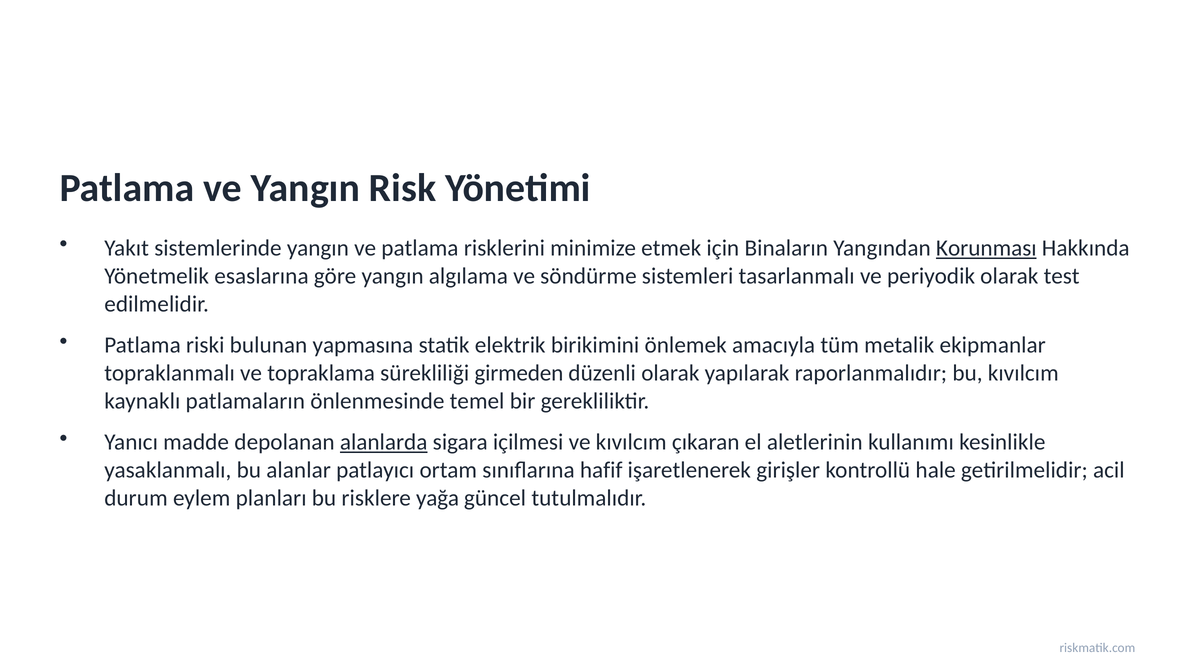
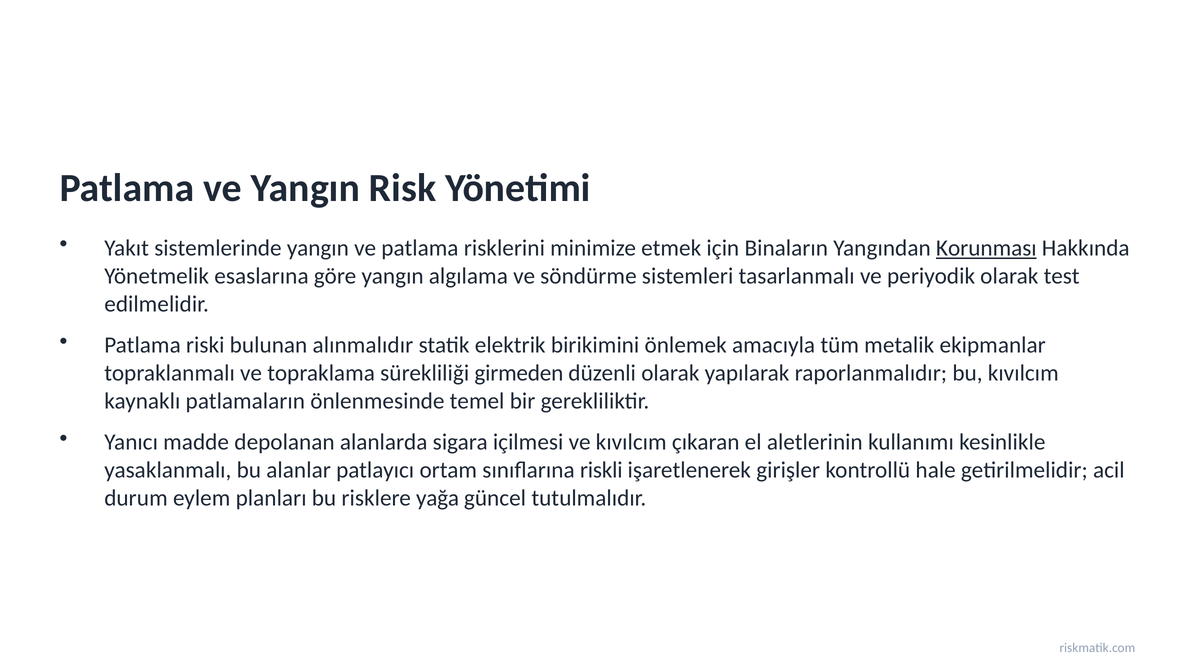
yapmasına: yapmasına -> alınmalıdır (363, 345)
alanlarda underline: present -> none (384, 442)
hafif: hafif -> riskli (601, 470)
